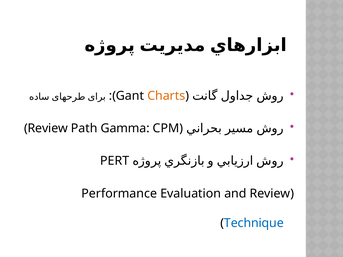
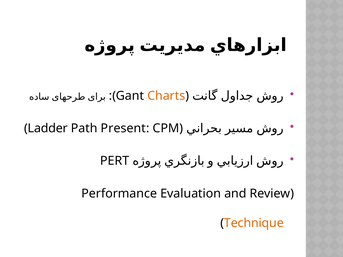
Review: Review -> Ladder (48, 128)
Gamma: Gamma -> Present (125, 128)
Technique colour: blue -> orange (254, 223)
